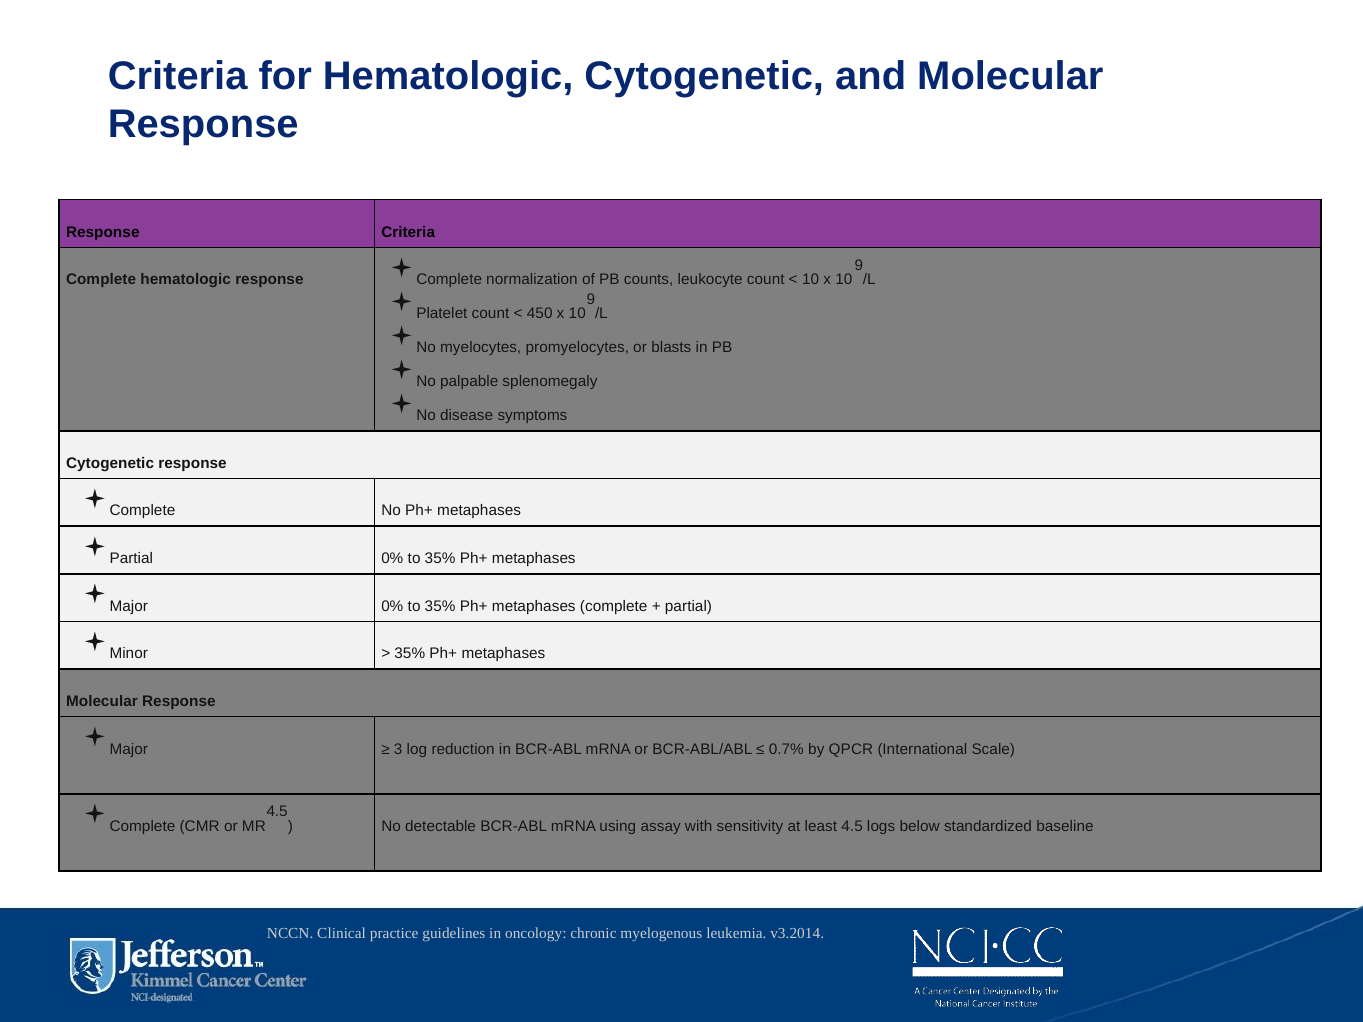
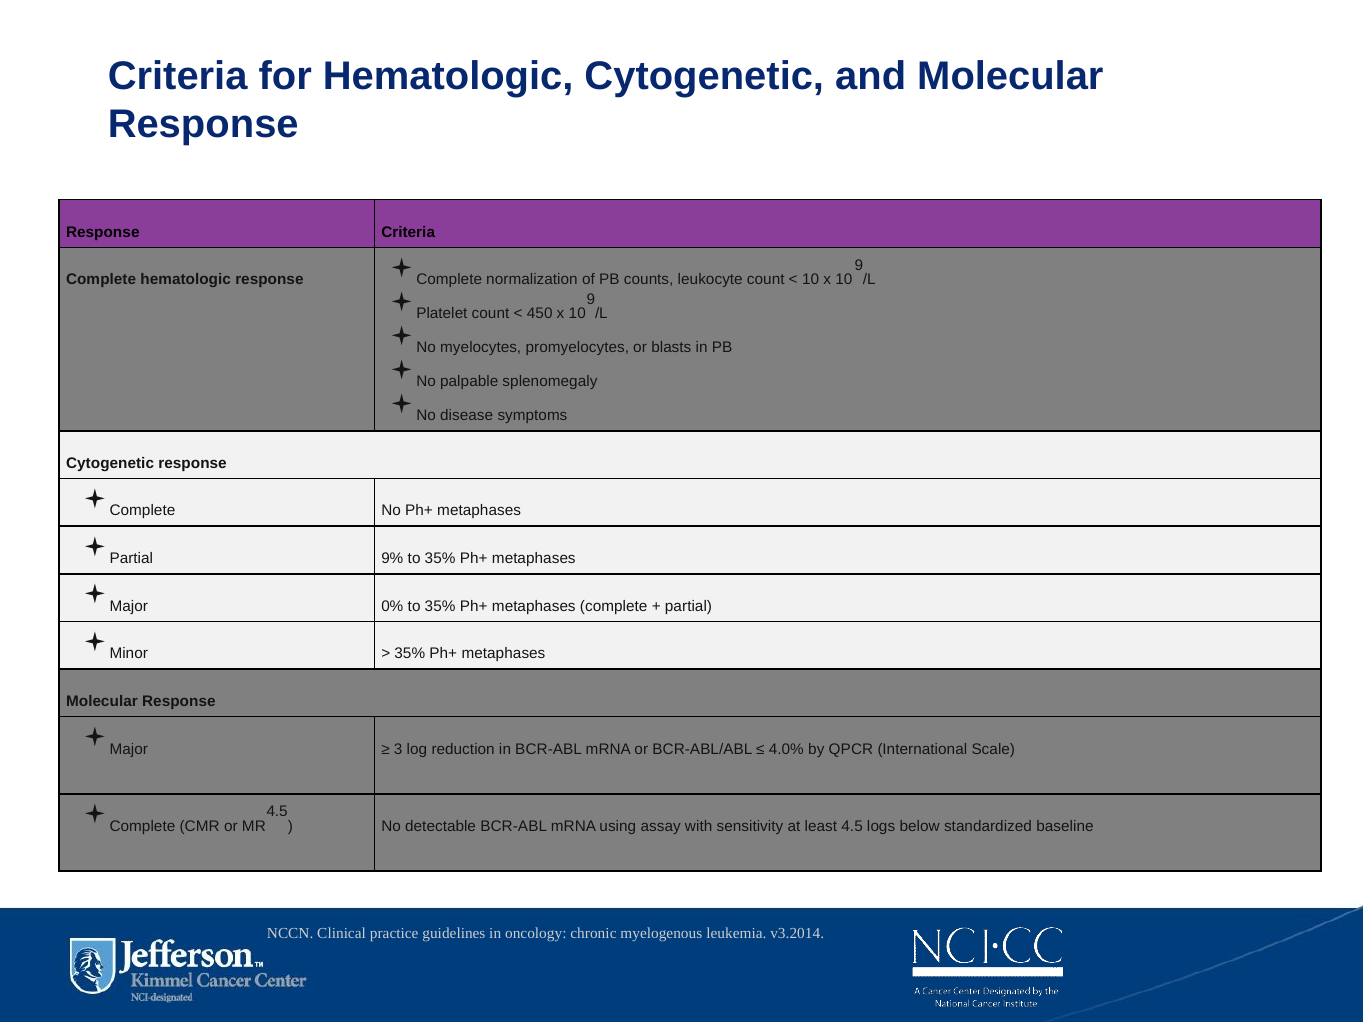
Partial 0%: 0% -> 9% (392, 559)
0.7%: 0.7% -> 4.0% (786, 749)
